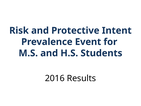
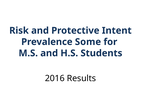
Event: Event -> Some (88, 42)
